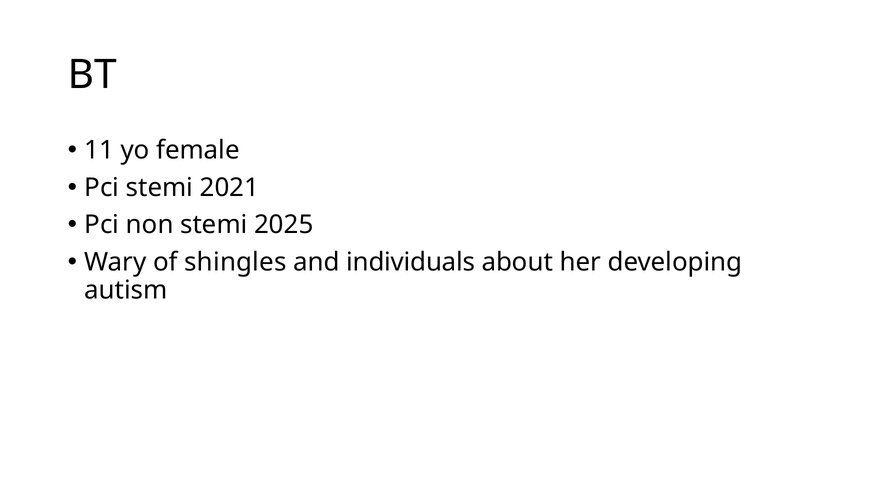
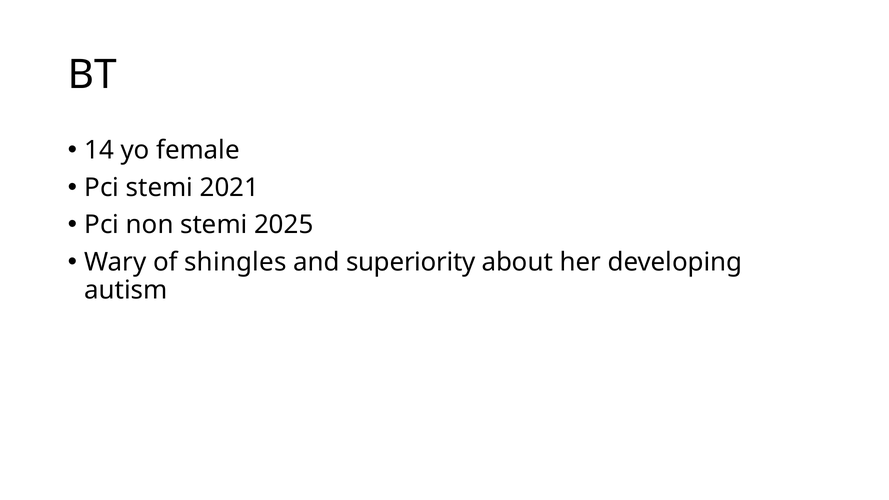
11: 11 -> 14 (99, 150)
individuals: individuals -> superiority (411, 262)
